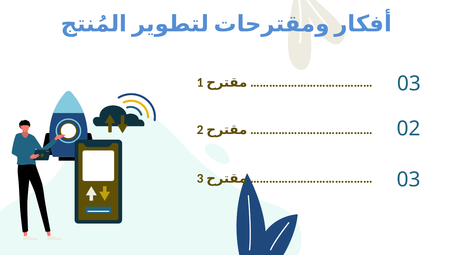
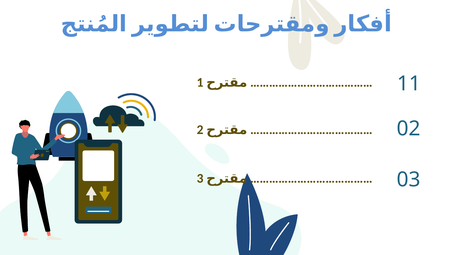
03: 03 -> 11 (409, 84)
